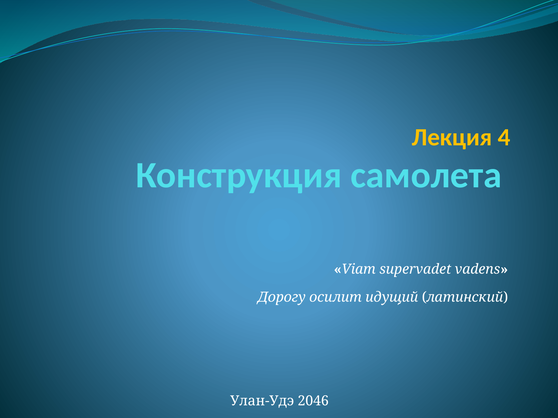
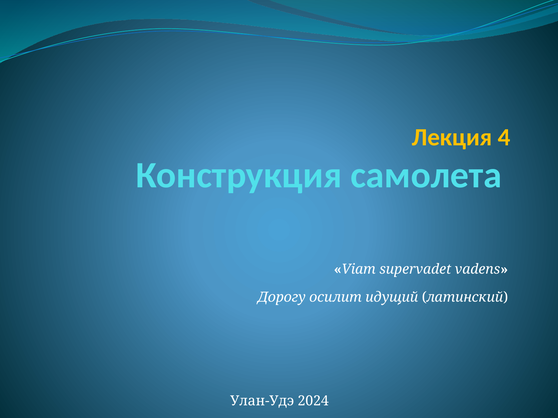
2046: 2046 -> 2024 (313, 401)
